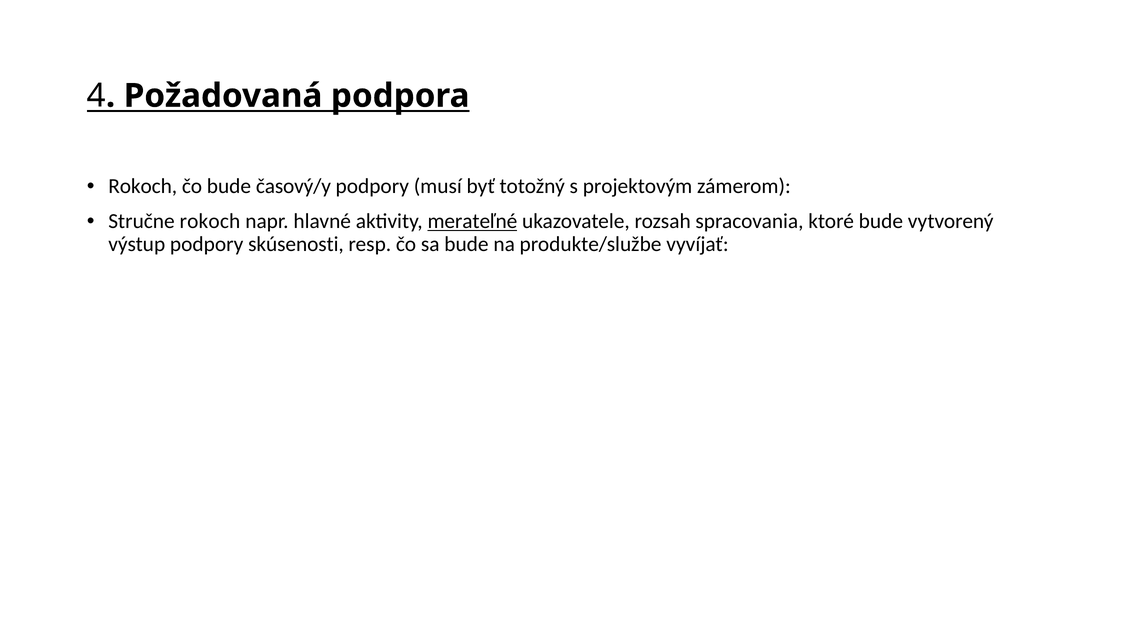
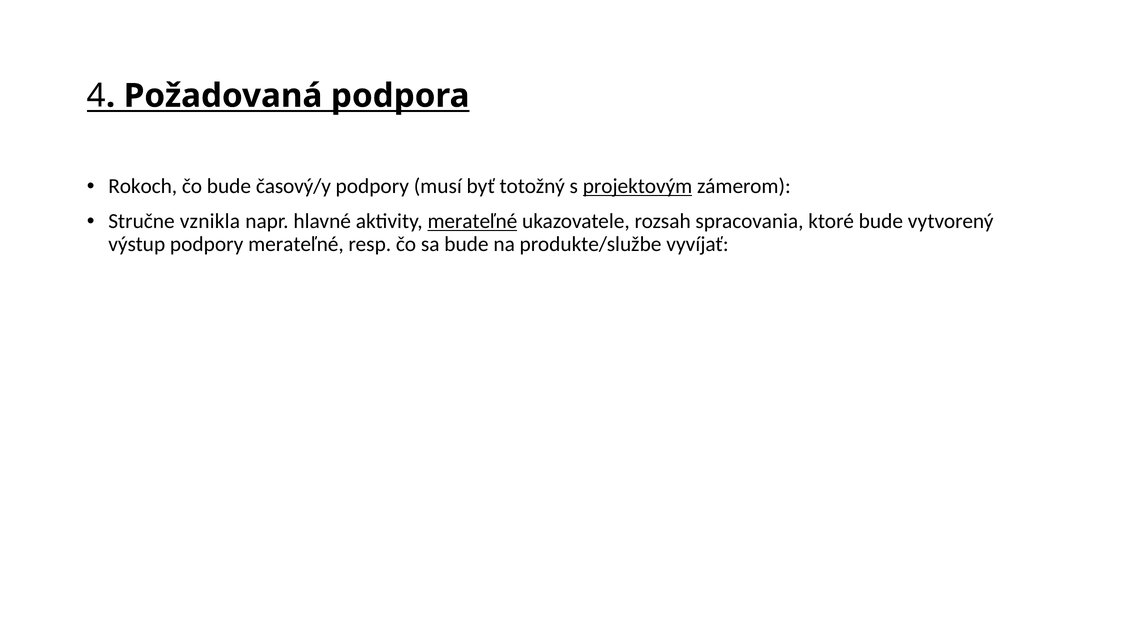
projektovým underline: none -> present (638, 186)
Stručne rokoch: rokoch -> vznikla (210, 221)
podpory skúsenosti: skúsenosti -> merateľné (296, 244)
